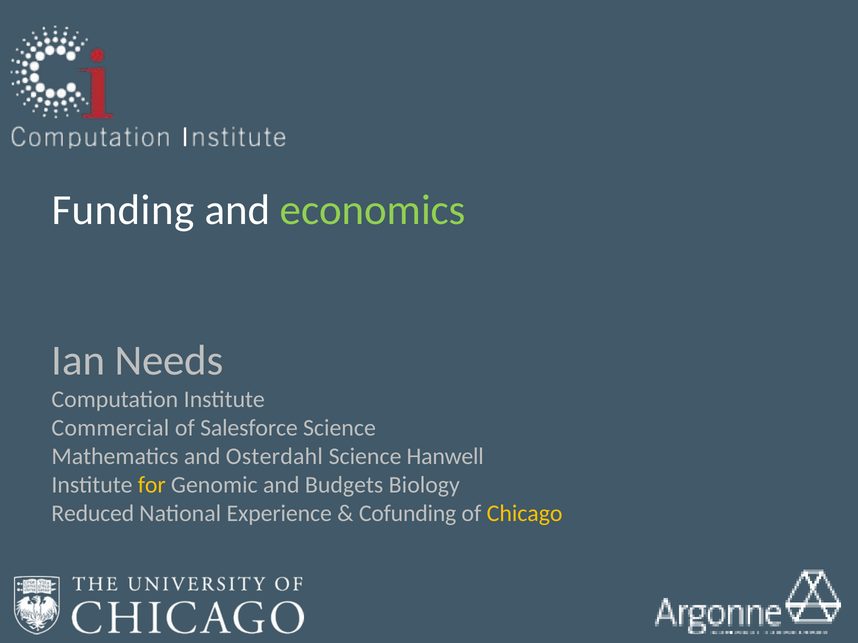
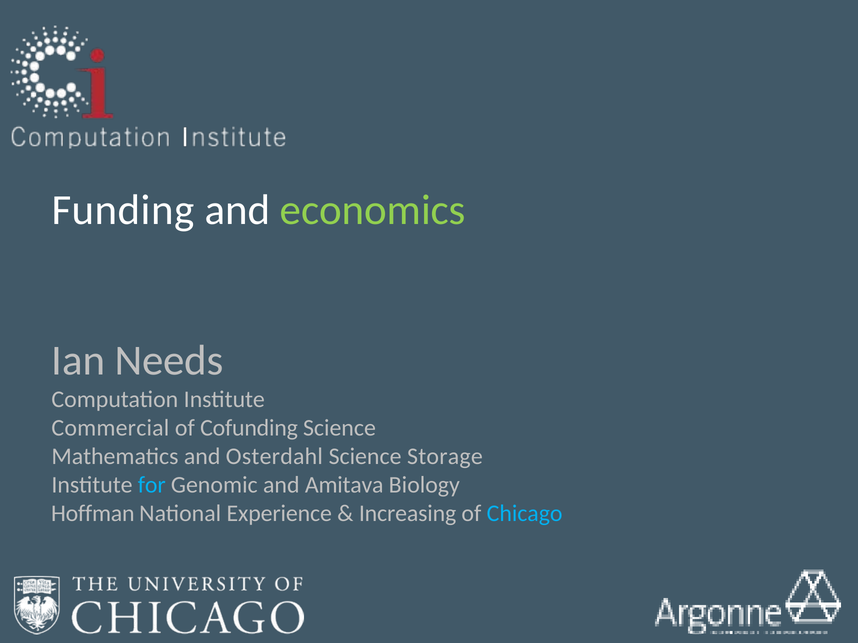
Salesforce: Salesforce -> Cofunding (249, 428)
Hanwell: Hanwell -> Storage (445, 457)
for colour: yellow -> light blue (152, 485)
Budgets: Budgets -> Amitava (344, 485)
Reduced: Reduced -> Hoffman (93, 514)
Cofunding: Cofunding -> Increasing (408, 514)
Chicago colour: yellow -> light blue (525, 514)
